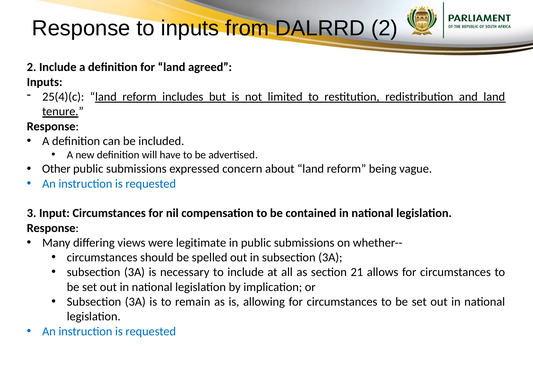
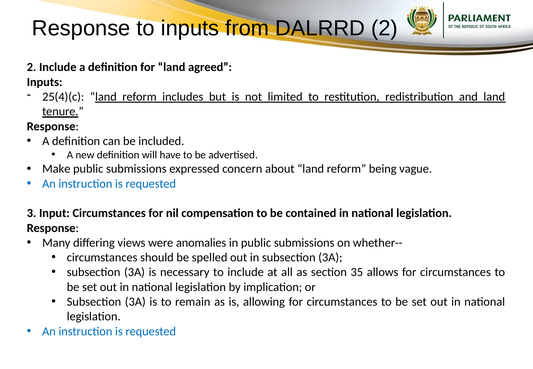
Other: Other -> Make (56, 169)
legitimate: legitimate -> anomalies (201, 243)
21: 21 -> 35 (357, 272)
